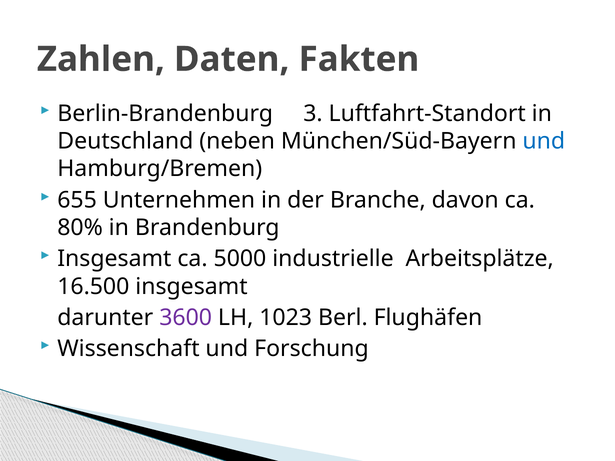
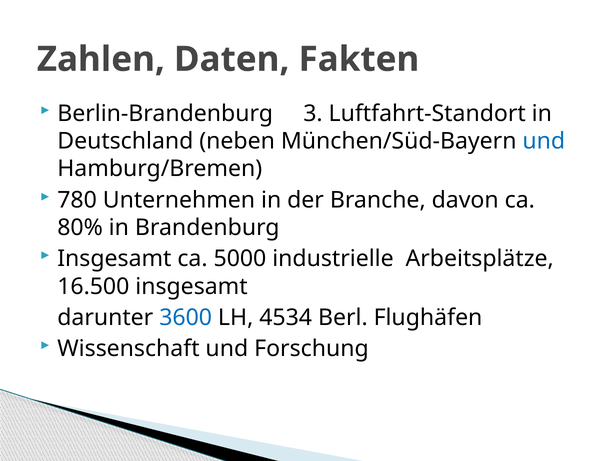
655: 655 -> 780 (77, 200)
3600 colour: purple -> blue (186, 318)
1023: 1023 -> 4534 (286, 318)
